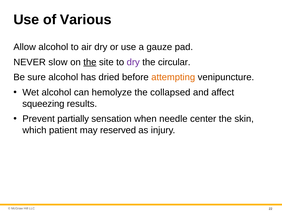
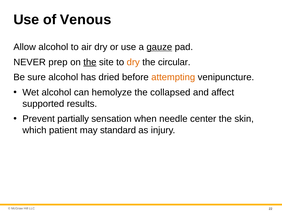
Various: Various -> Venous (86, 20)
gauze underline: none -> present (159, 47)
slow: slow -> prep (58, 62)
dry colour: purple -> orange (133, 62)
squeezing: squeezing -> supported (43, 104)
reserved: reserved -> standard (118, 130)
